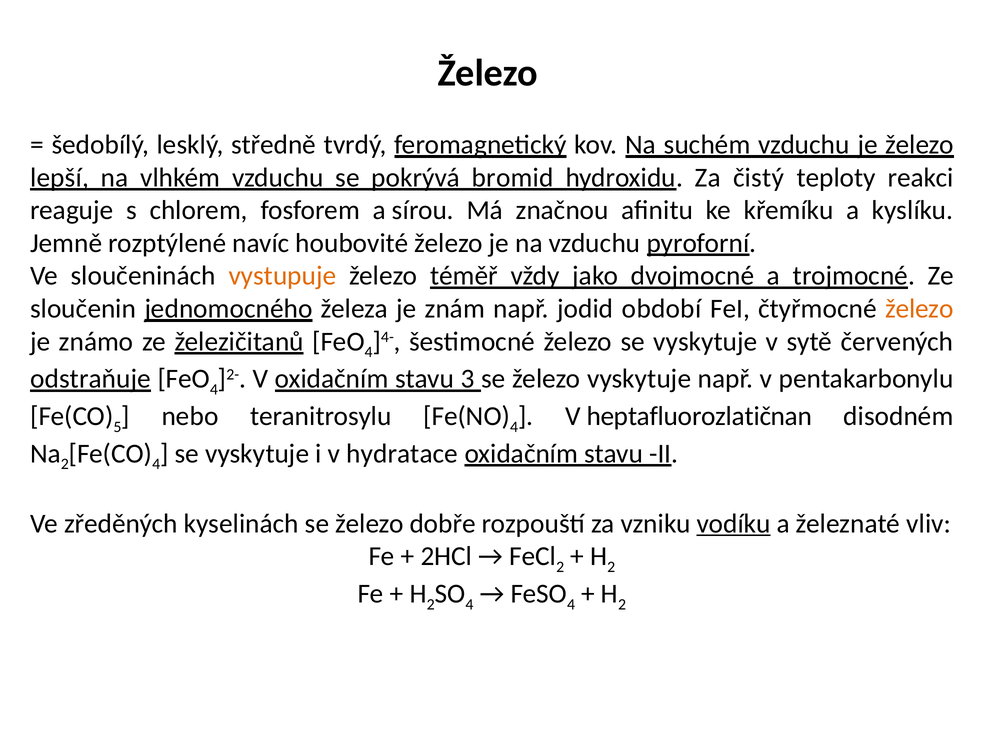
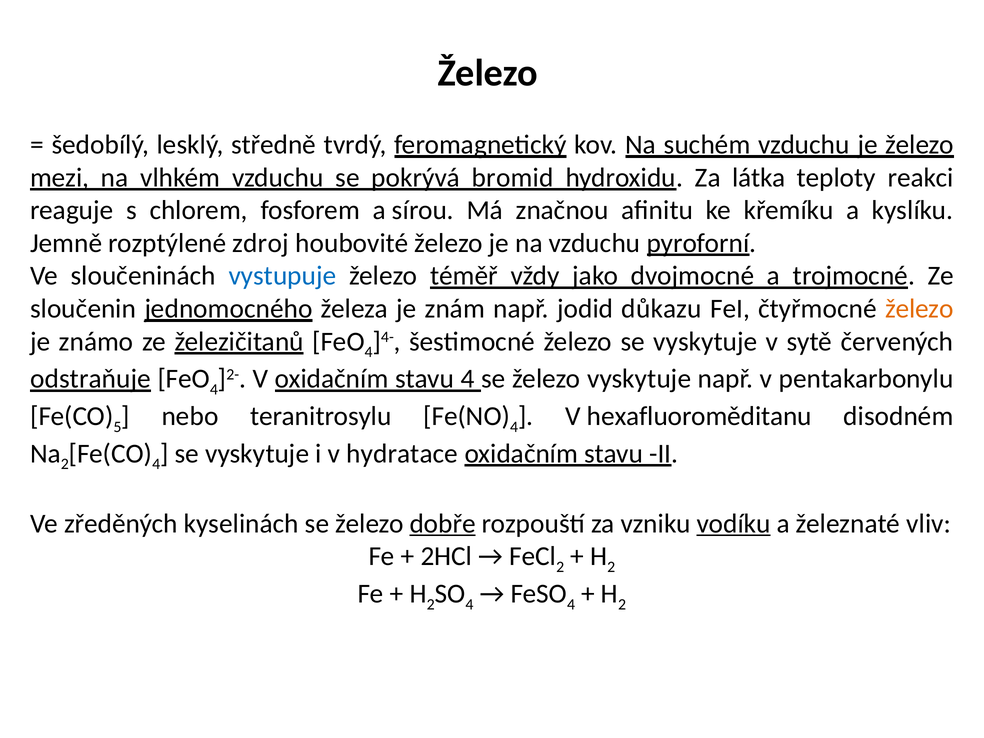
lepší: lepší -> mezi (60, 178)
čistý: čistý -> látka (759, 178)
navíc: navíc -> zdroj (261, 243)
vystupuje colour: orange -> blue (282, 276)
období: období -> důkazu (662, 309)
stavu 3: 3 -> 4 (468, 379)
heptafluorozlatičnan: heptafluorozlatičnan -> hexafluoroměditanu (699, 416)
dobře underline: none -> present (443, 524)
